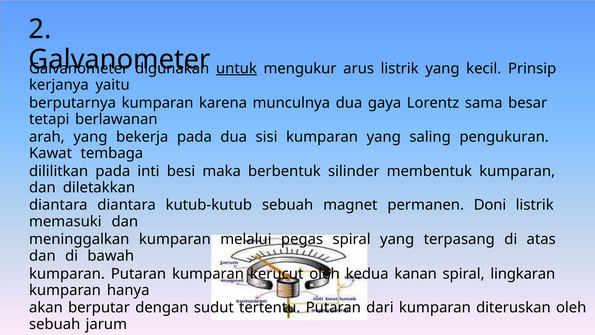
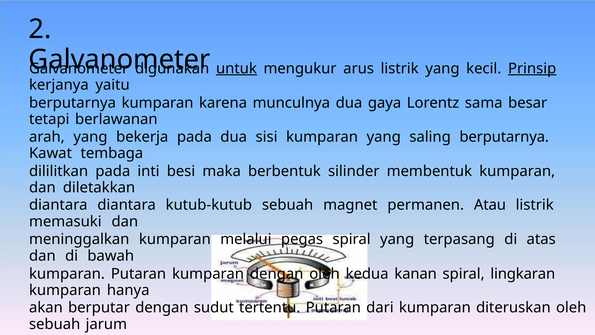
Prinsip underline: none -> present (532, 68)
saling pengukuran: pengukuran -> berputarnya (504, 137)
Doni: Doni -> Atau (490, 205)
kumparan kerucut: kerucut -> dengan (277, 274)
